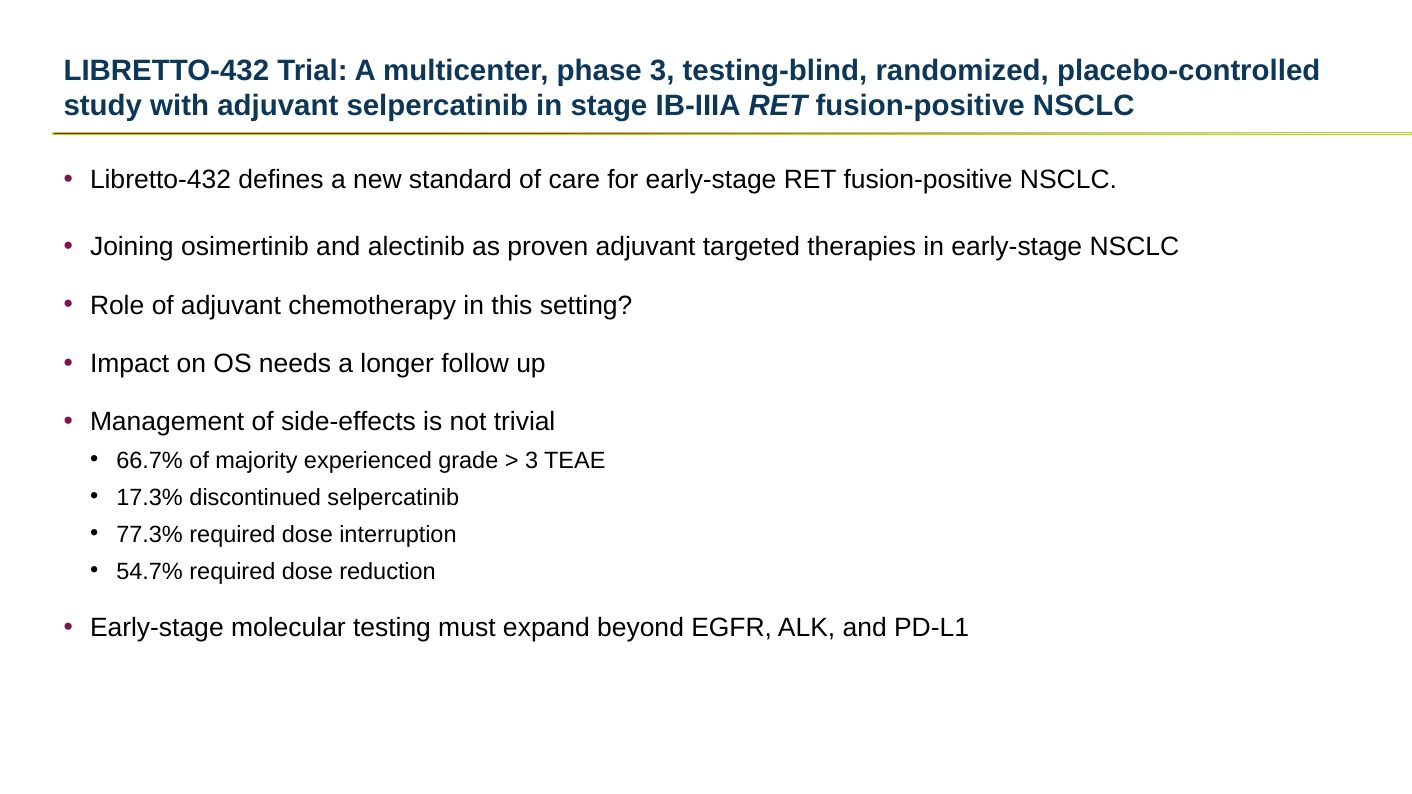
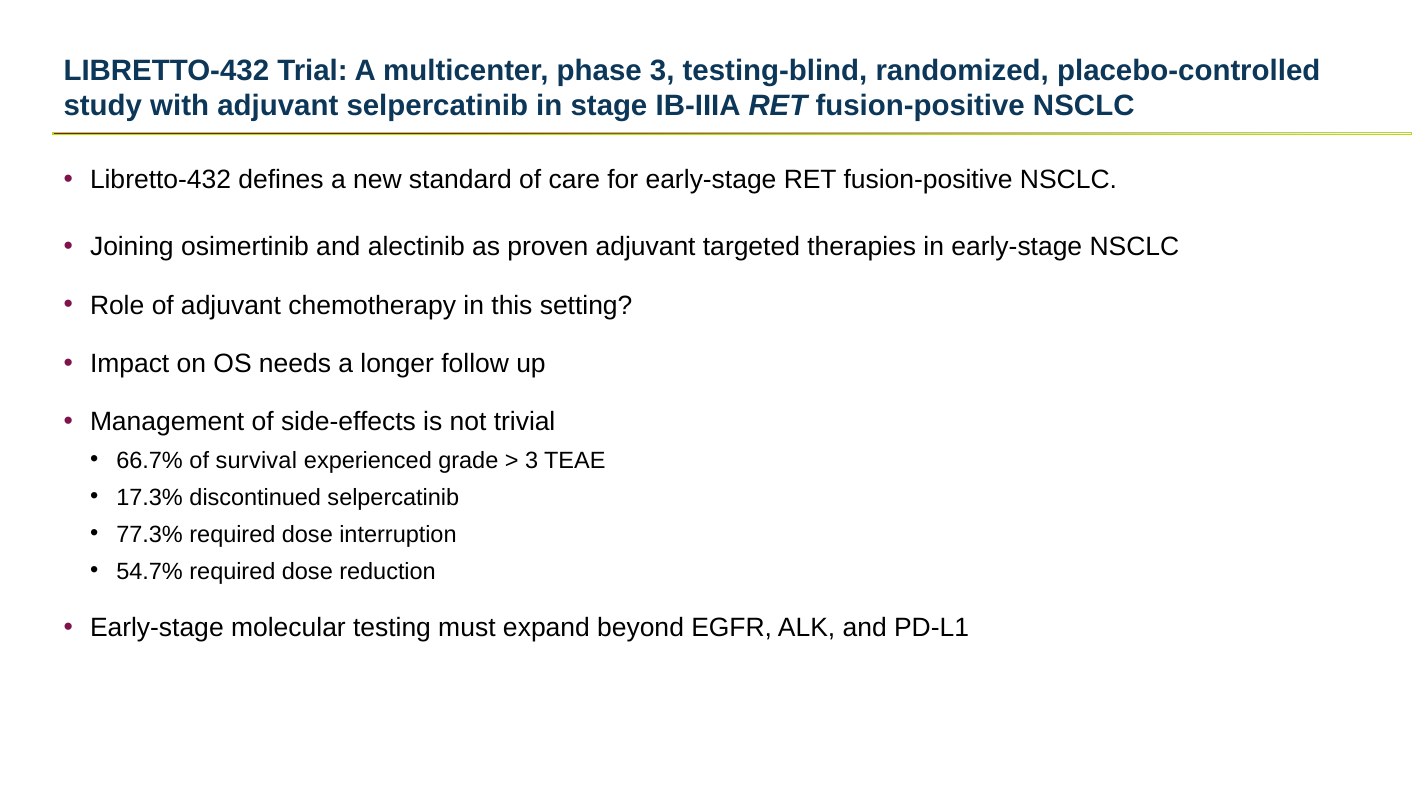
majority: majority -> survival (256, 461)
